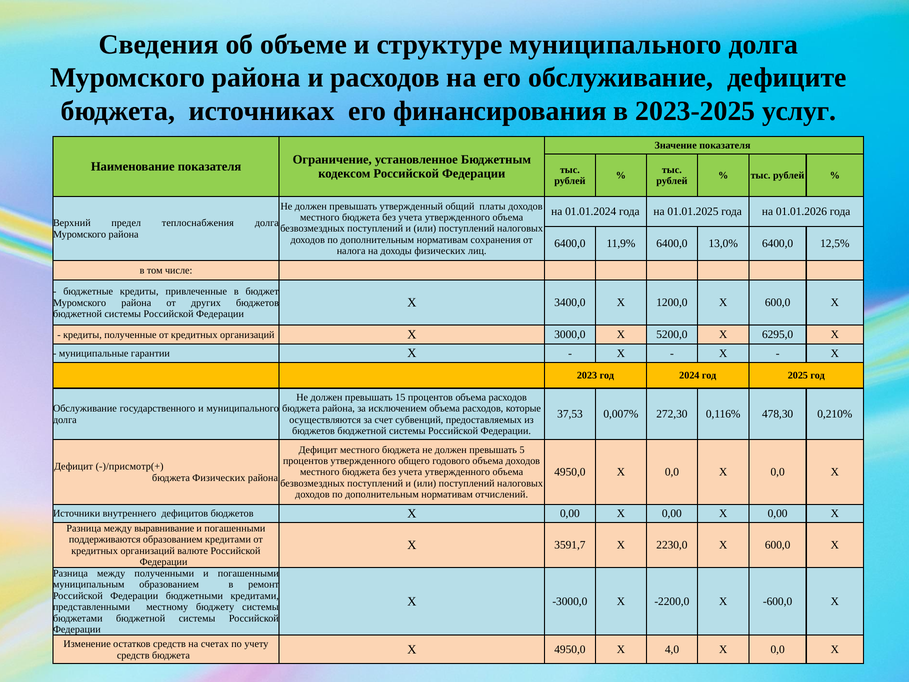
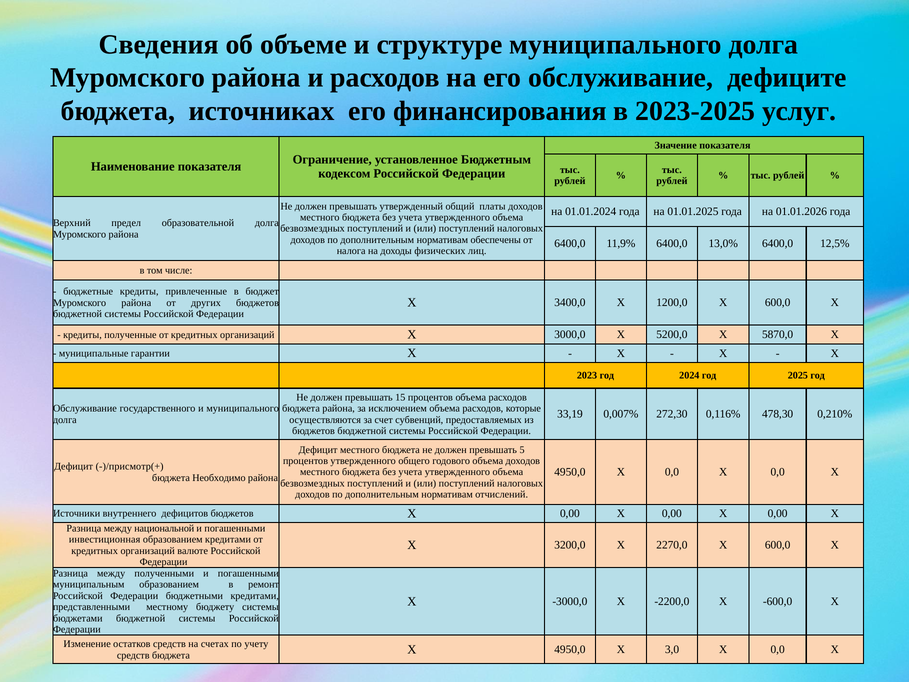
теплоснабжения: теплоснабжения -> образовательной (198, 223)
сохранения: сохранения -> обеспечены (496, 240)
6295,0: 6295,0 -> 5870,0 (778, 335)
37,53: 37,53 -> 33,19 (570, 414)
бюджета Физических: Физических -> Необходимо (219, 478)
выравнивание: выравнивание -> национальной (164, 528)
поддерживаются: поддерживаются -> инвестиционная (105, 539)
3591,7: 3591,7 -> 3200,0 (570, 545)
2230,0: 2230,0 -> 2270,0 (672, 545)
4,0: 4,0 -> 3,0 (672, 649)
